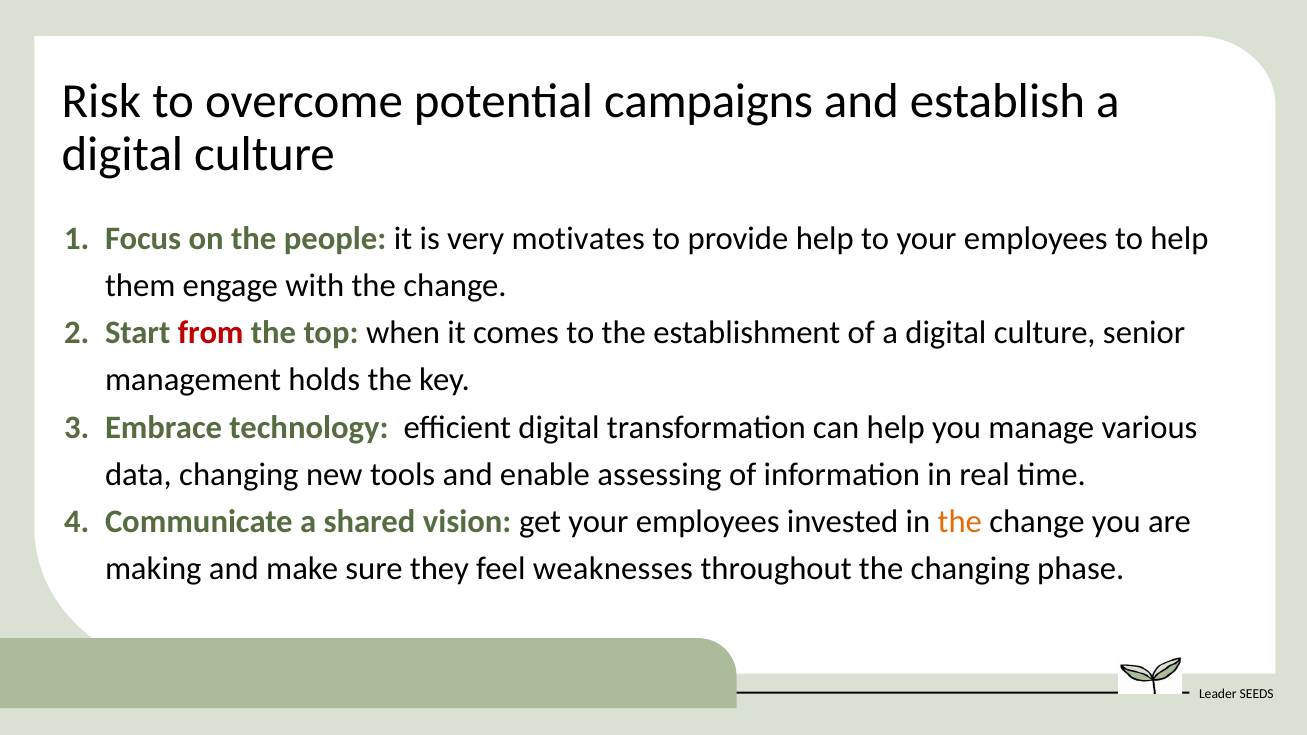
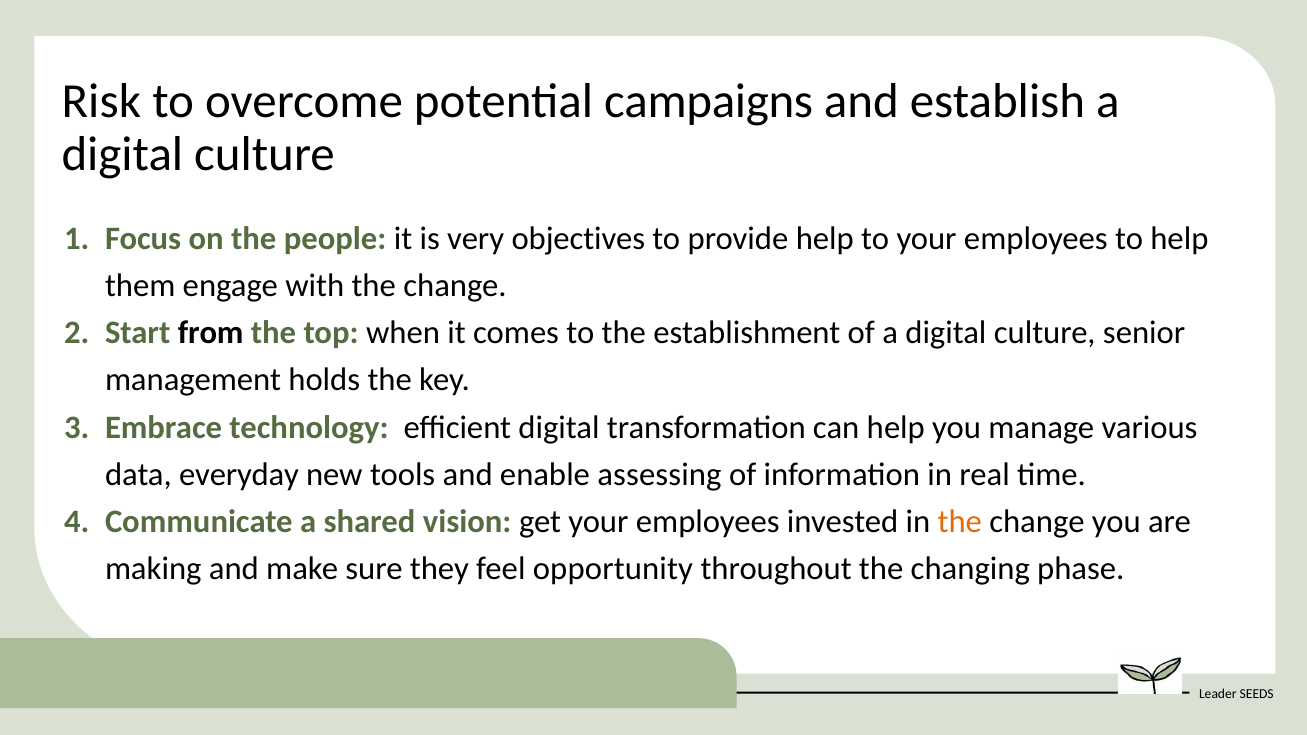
motivates: motivates -> objectives (578, 239)
from colour: red -> black (211, 333)
data changing: changing -> everyday (239, 474)
weaknesses: weaknesses -> opportunity (613, 568)
